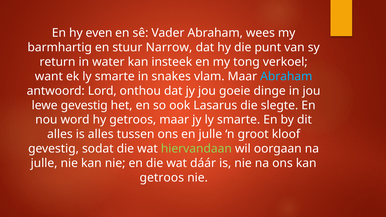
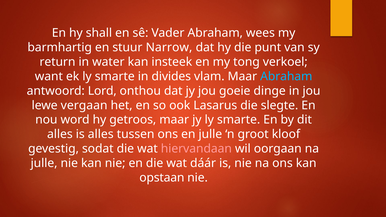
even: even -> shall (99, 33)
snakes: snakes -> divides (171, 76)
lewe gevestig: gevestig -> vergaan (84, 105)
hiervandaan colour: light green -> pink (196, 149)
getroos: getroos -> opstaan (162, 178)
